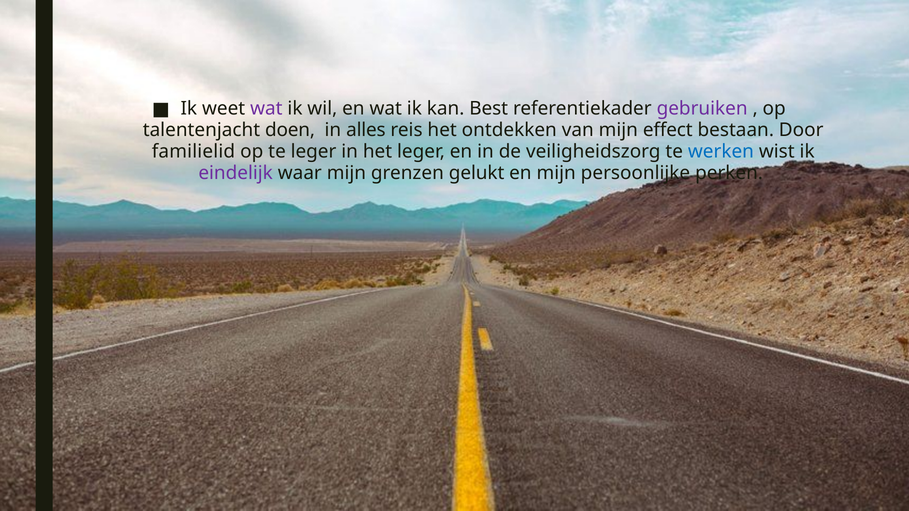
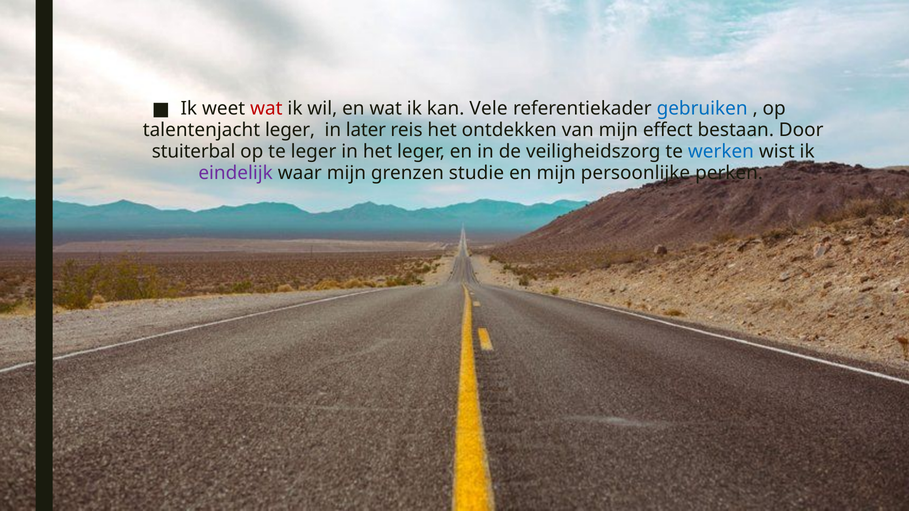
wat colour: purple -> red (266, 109)
Best: Best -> Vele (489, 109)
gebruiken colour: purple -> blue (702, 109)
talentenjacht doen: doen -> leger (290, 130)
alles: alles -> later (366, 130)
familielid: familielid -> stuiterbal (194, 152)
gelukt: gelukt -> studie (476, 173)
